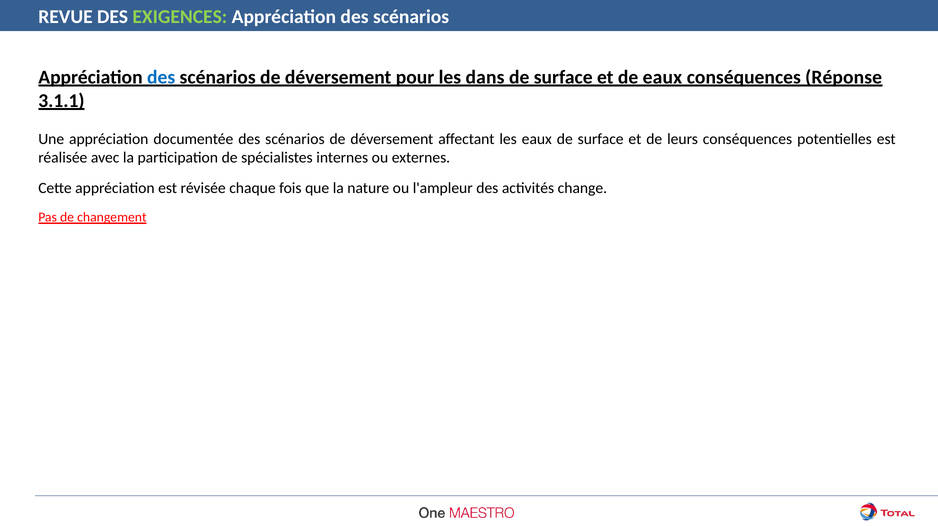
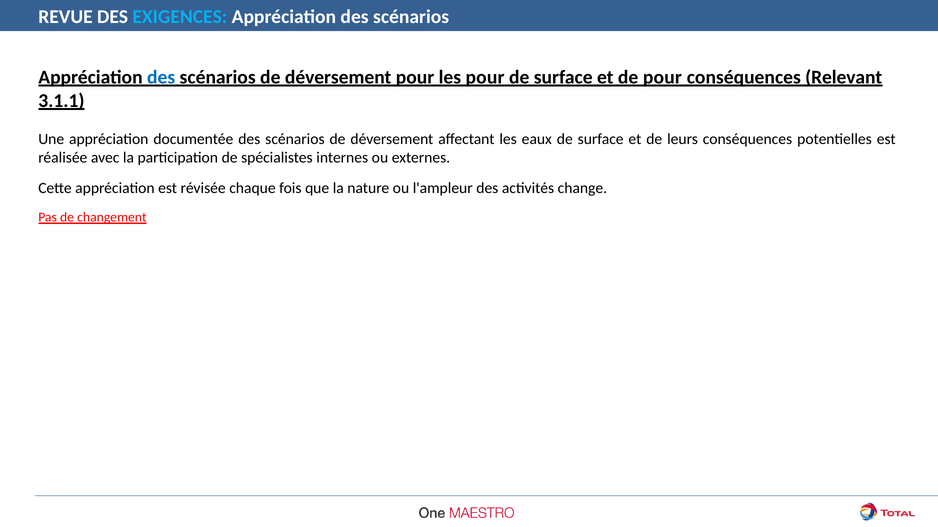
EXIGENCES colour: light green -> light blue (180, 17)
les dans: dans -> pour (485, 77)
de eaux: eaux -> pour (662, 77)
Réponse: Réponse -> Relevant (844, 77)
